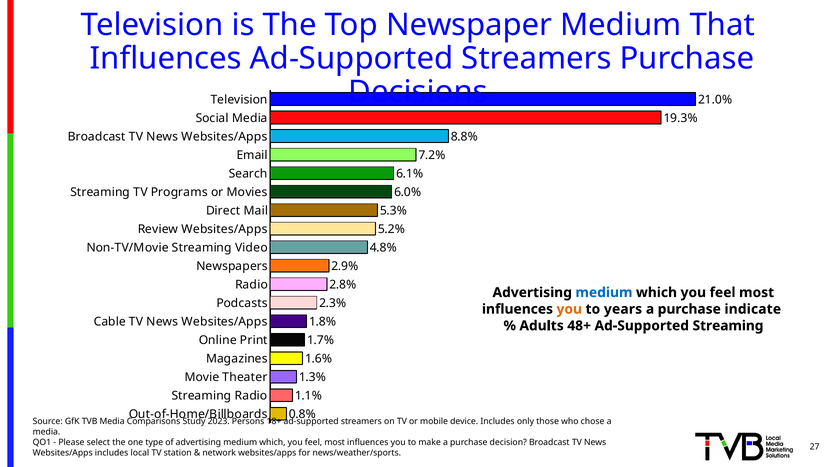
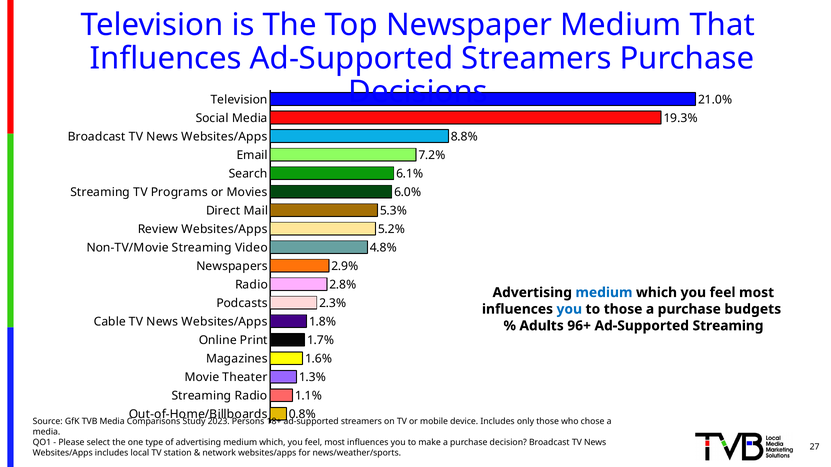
you colour: orange -> blue (569, 309)
to years: years -> those (623, 309)
indicate: indicate -> budgets (753, 309)
48+: 48+ -> 96+ (579, 326)
